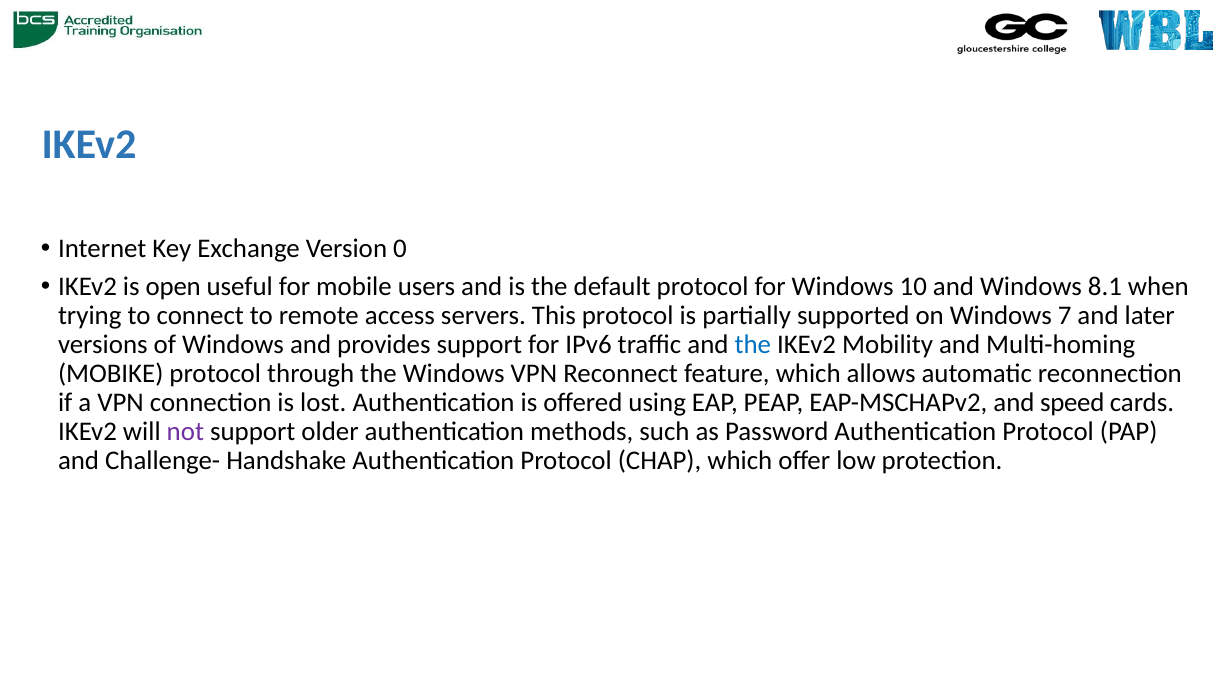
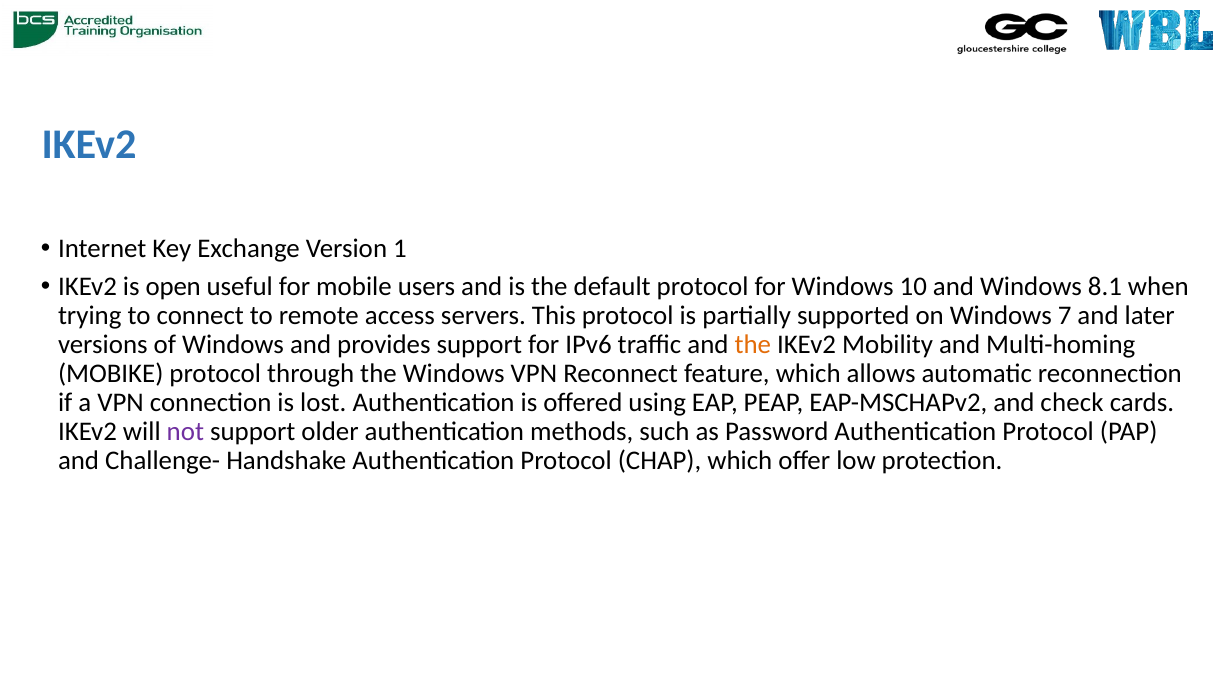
0: 0 -> 1 (400, 248)
the colour: blue -> orange (753, 345)
speed: speed -> check (1072, 403)
